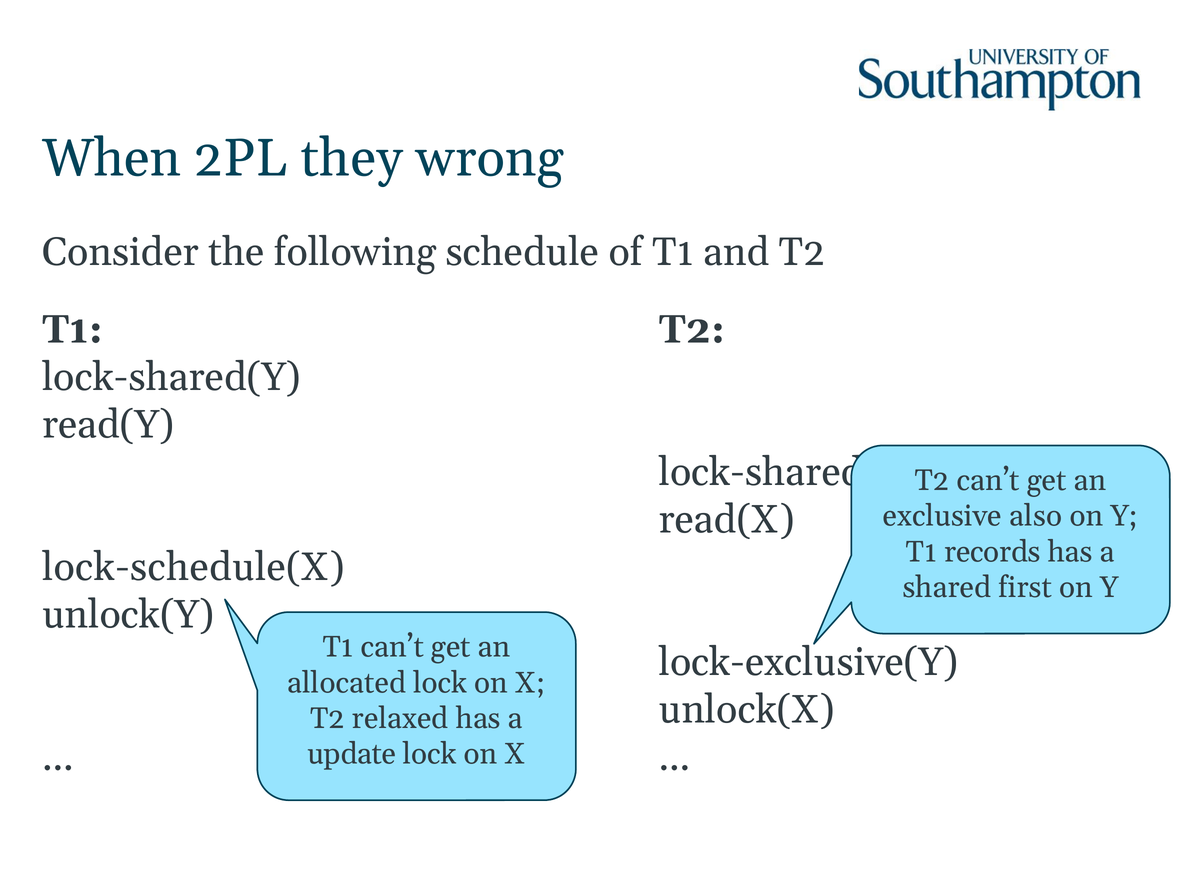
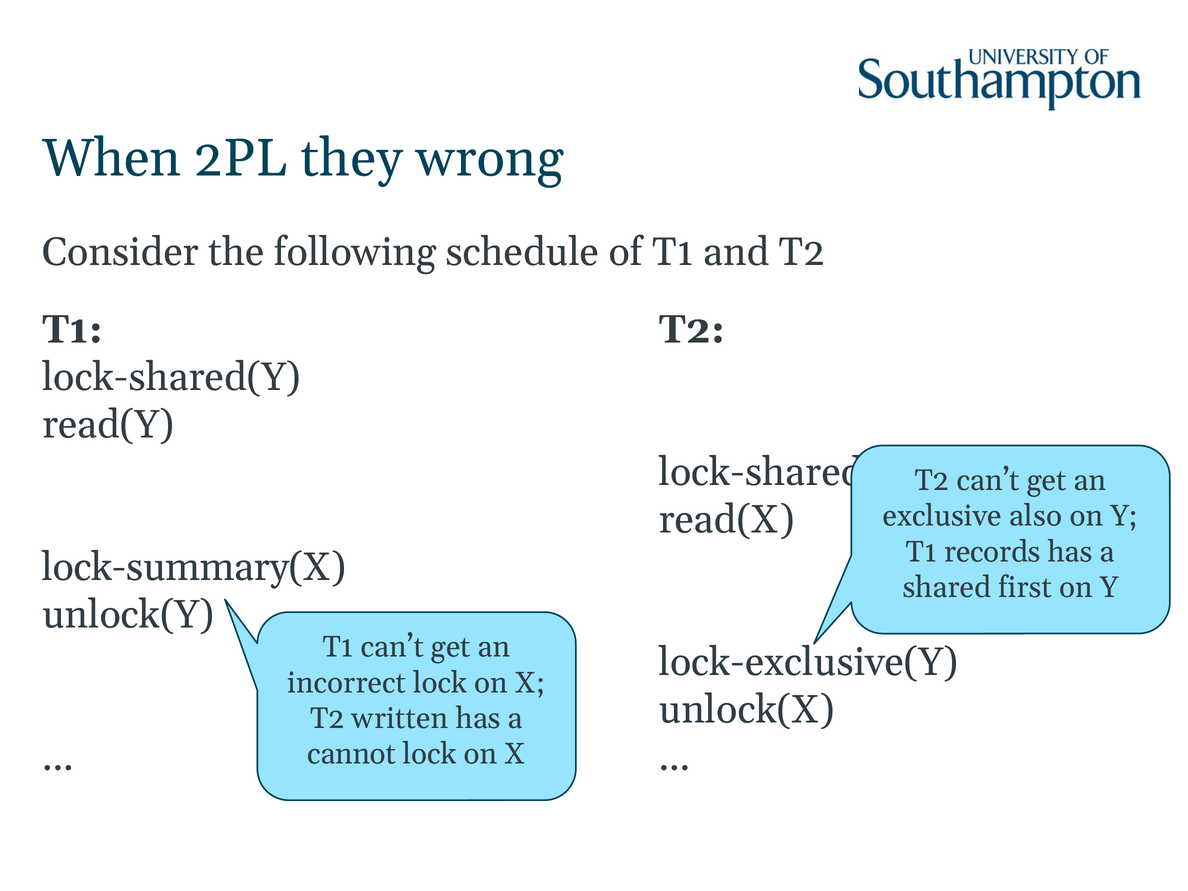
lock-schedule(X: lock-schedule(X -> lock-summary(X (194, 567)
allocated: allocated -> incorrect (347, 683)
relaxed: relaxed -> written (400, 718)
update: update -> cannot (352, 754)
